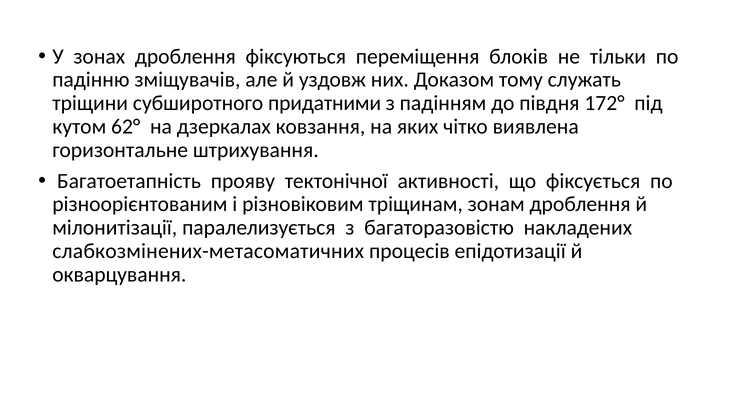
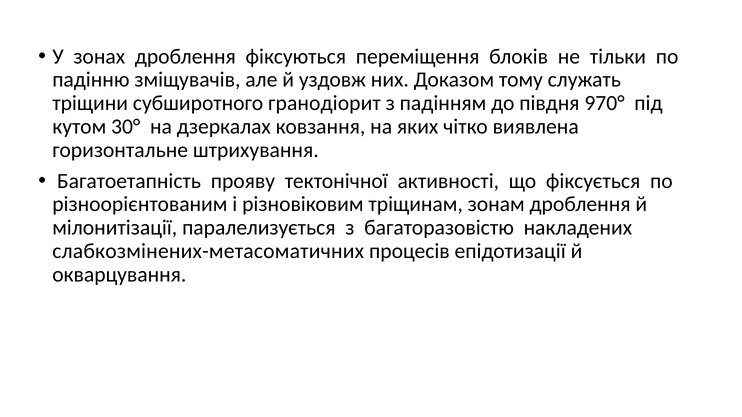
придатними: придатними -> гранодіорит (324, 103)
172°: 172° -> 970° (605, 103)
62°: 62° -> 30° (126, 127)
